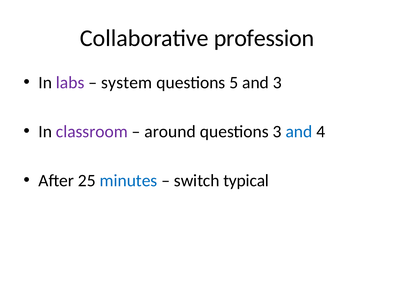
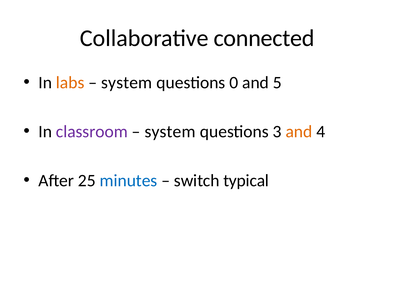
profession: profession -> connected (264, 38)
labs colour: purple -> orange (70, 83)
5: 5 -> 0 (234, 83)
and 3: 3 -> 5 (277, 83)
around: around -> system (170, 132)
and colour: blue -> orange (299, 132)
